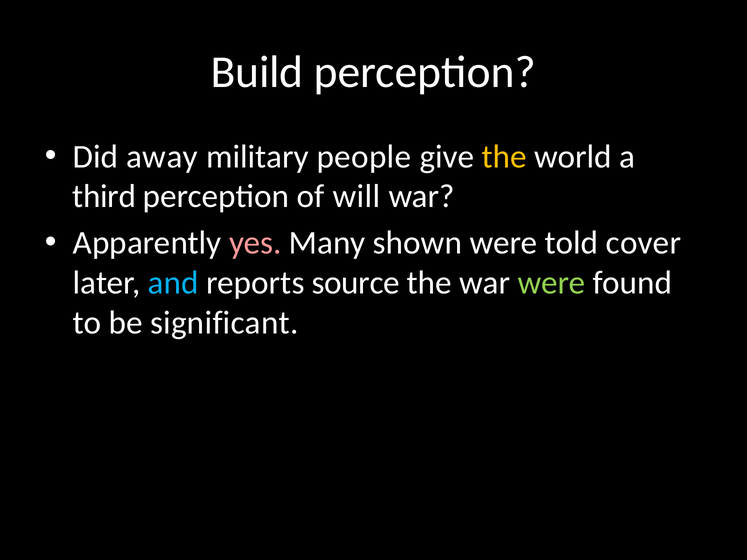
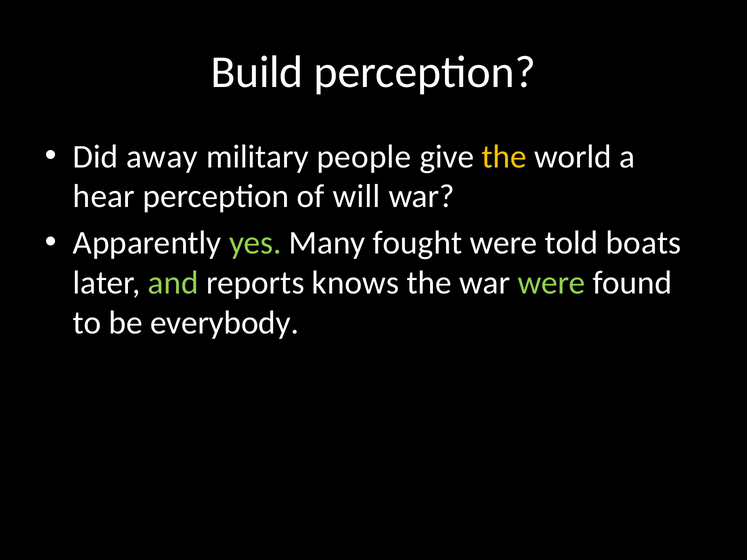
third: third -> hear (104, 197)
yes colour: pink -> light green (255, 243)
shown: shown -> fought (417, 243)
cover: cover -> boats (644, 243)
and colour: light blue -> light green (173, 283)
source: source -> knows (356, 283)
significant: significant -> everybody (224, 323)
